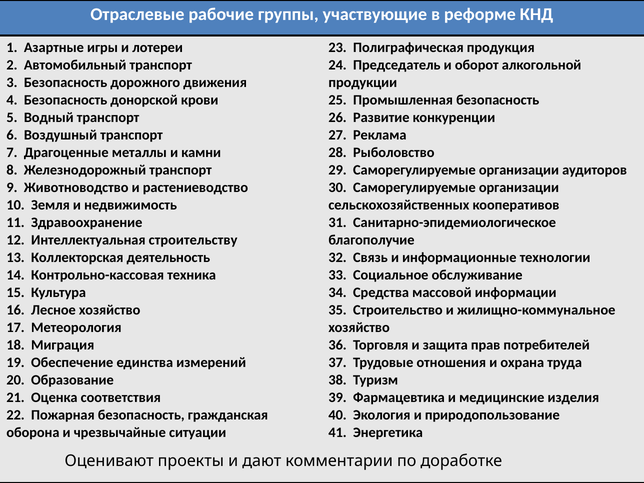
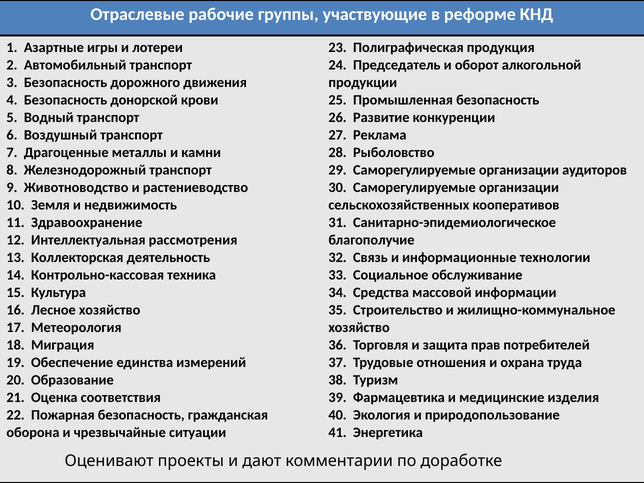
строительству: строительству -> рассмотрения (193, 240)
